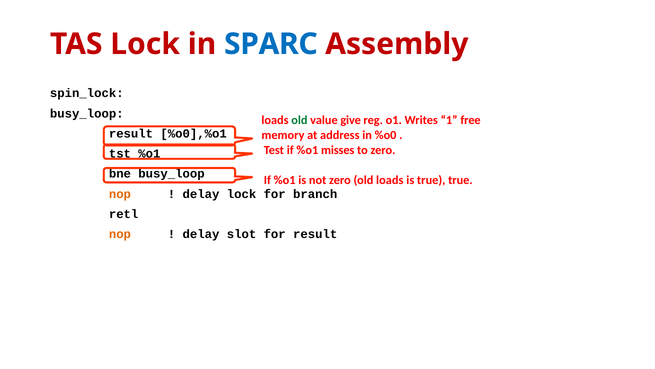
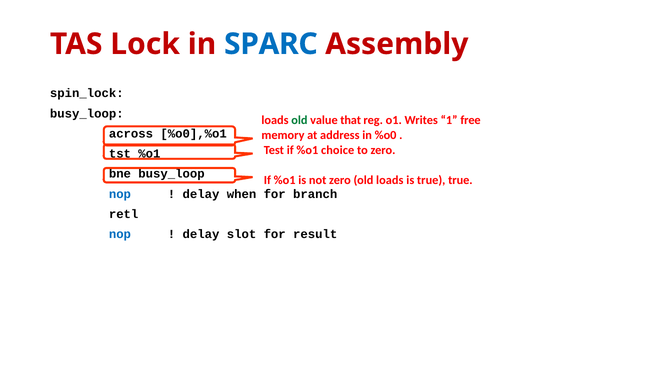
give: give -> that (351, 120)
result: result -> across (131, 133)
misses: misses -> choice (338, 150)
nop colour: orange -> blue (120, 194)
delay lock: lock -> when (242, 194)
nop colour: orange -> blue (120, 234)
